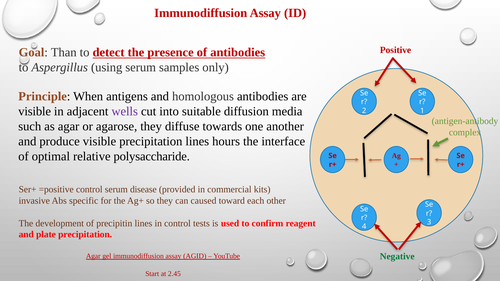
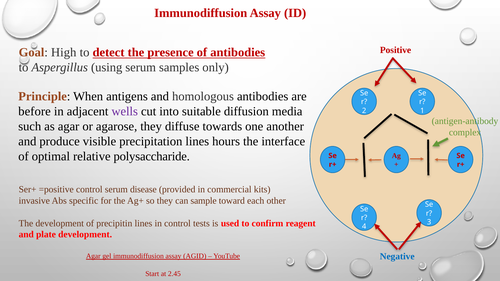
Than: Than -> High (64, 52)
visible: visible -> before (35, 111)
caused: caused -> sample (204, 201)
plate precipitation: precipitation -> development (85, 235)
Negative colour: green -> blue (397, 257)
